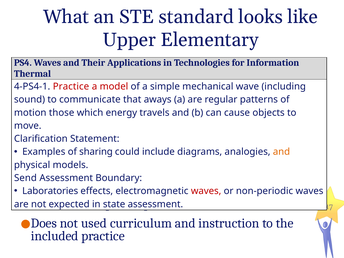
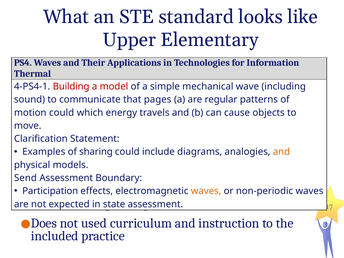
4-PS4-1 Practice: Practice -> Building (71, 86)
aways: aways -> pages (158, 100)
motion those: those -> could (62, 113)
Laboratories: Laboratories -> Participation (50, 191)
waves colour: red -> orange (206, 191)
